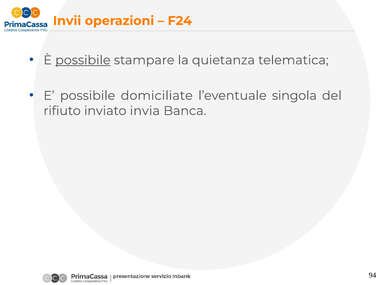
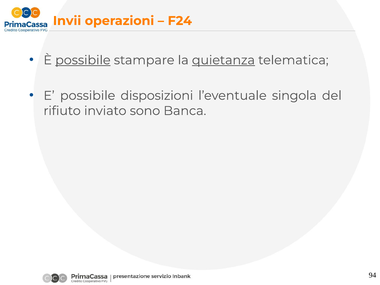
quietanza underline: none -> present (223, 60)
domiciliate: domiciliate -> disposizioni (157, 96)
invia: invia -> sono (145, 111)
